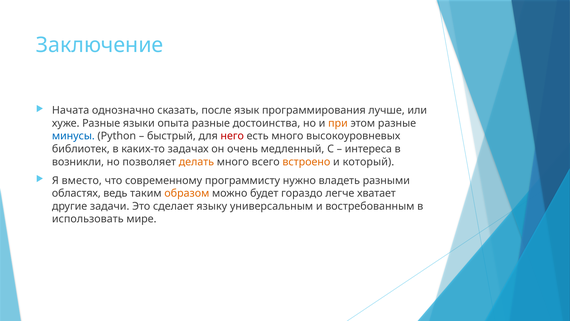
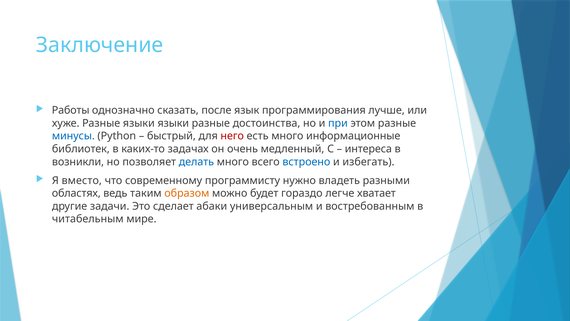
Начата: Начата -> Работы (71, 110)
языки опыта: опыта -> языки (173, 123)
при colour: orange -> blue (338, 123)
высокоуровневых: высокоуровневых -> информационные (353, 136)
делать colour: orange -> blue (196, 162)
встроено colour: orange -> blue (306, 162)
который: который -> избегать (368, 162)
языку: языку -> абаки (212, 206)
использовать: использовать -> читабельным (88, 219)
